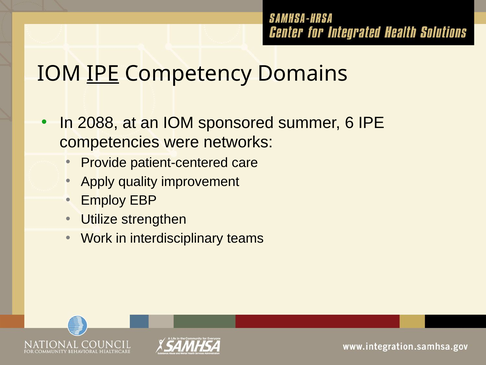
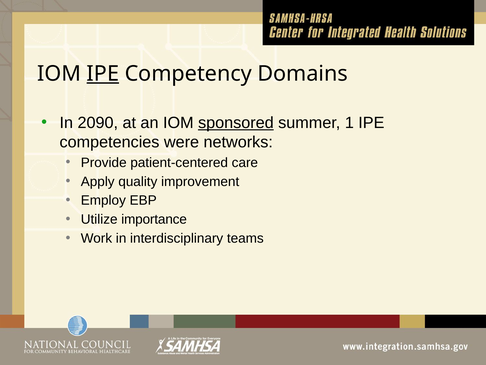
2088: 2088 -> 2090 (98, 123)
sponsored underline: none -> present (236, 123)
6: 6 -> 1 (349, 123)
strengthen: strengthen -> importance (154, 219)
